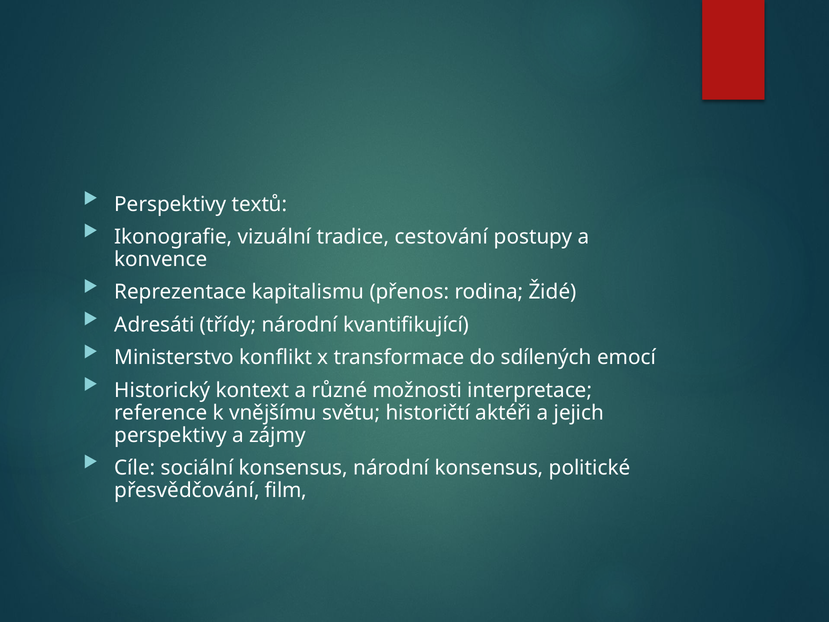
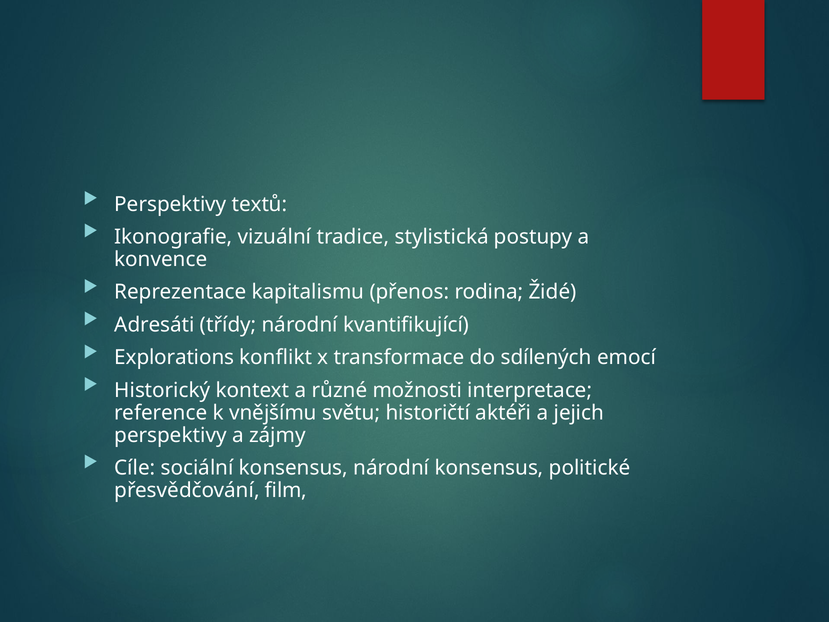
cestování: cestování -> stylistická (442, 237)
Ministerstvo: Ministerstvo -> Explorations (174, 357)
